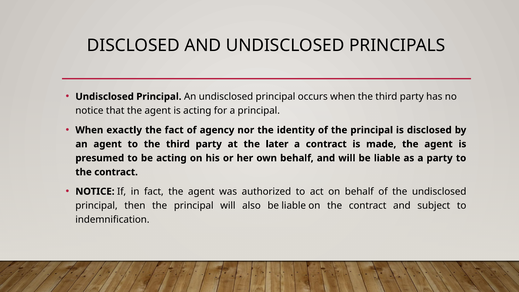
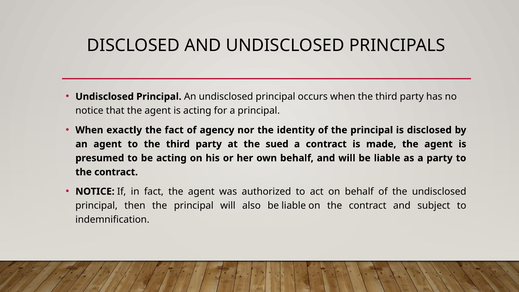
later: later -> sued (277, 144)
